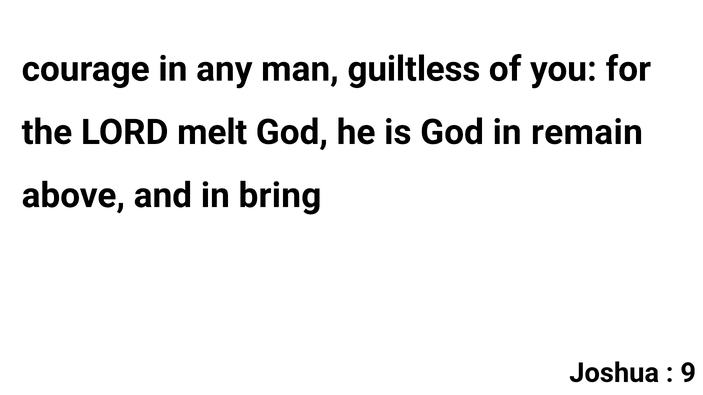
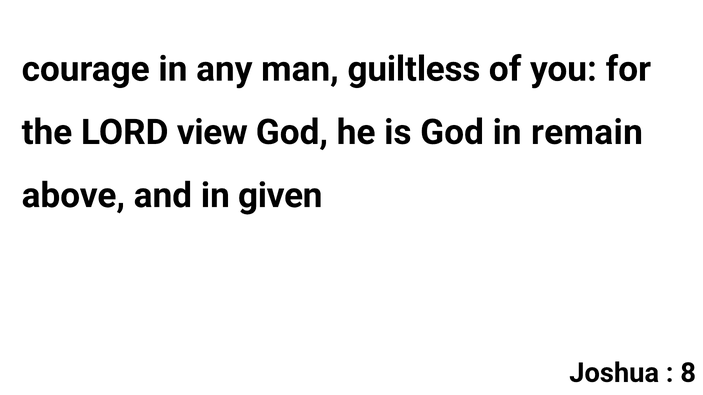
melt: melt -> view (212, 132)
bring: bring -> given (280, 196)
9: 9 -> 8 (688, 373)
